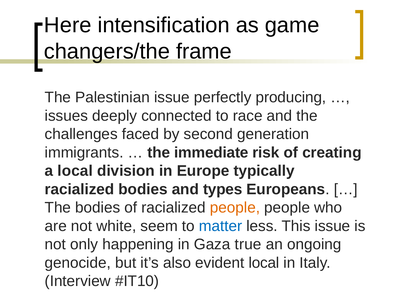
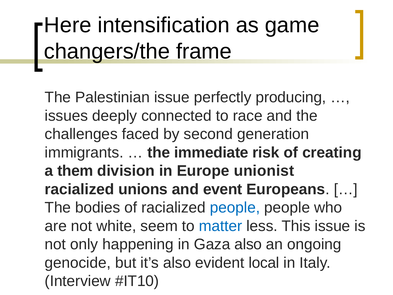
a local: local -> them (75, 171)
typically: typically -> unionist (264, 171)
racialized bodies: bodies -> unions (143, 189)
types: types -> event (223, 189)
people colour: orange -> blue (235, 207)
Gaza true: true -> also (248, 244)
